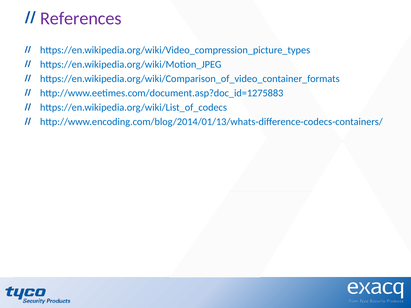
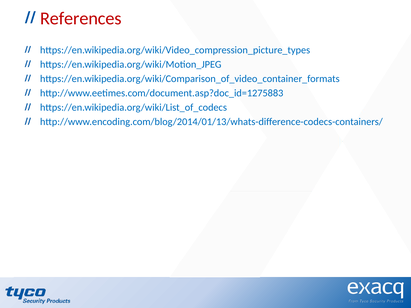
References colour: purple -> red (81, 18)
